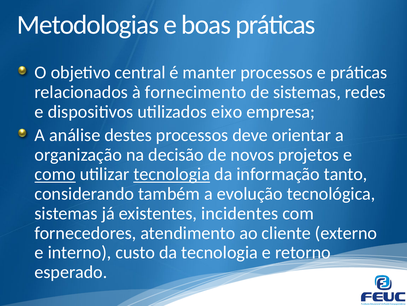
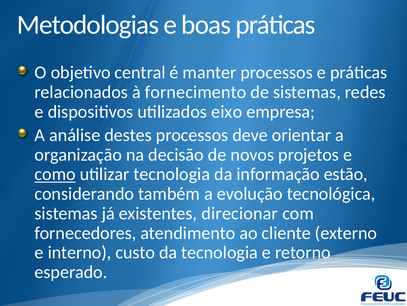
tecnologia underline: present -> none (172, 174)
tanto: tanto -> estão (346, 174)
incidentes: incidentes -> direcionar (240, 213)
